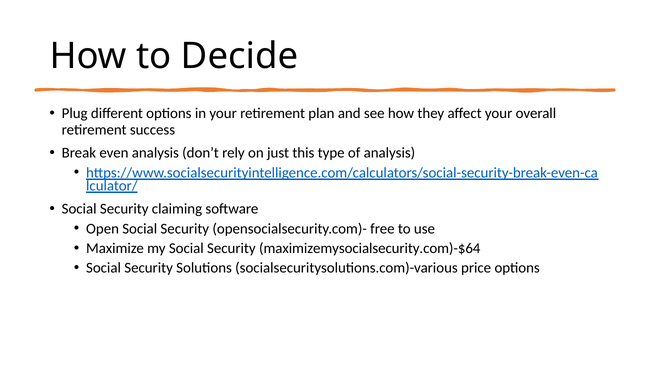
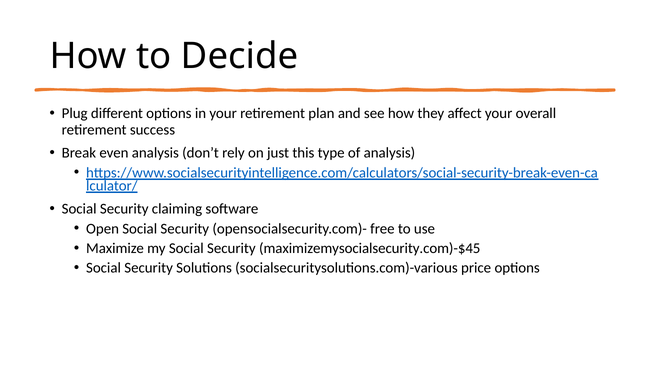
maximizemysocialsecurity.com)-$64: maximizemysocialsecurity.com)-$64 -> maximizemysocialsecurity.com)-$45 (370, 248)
